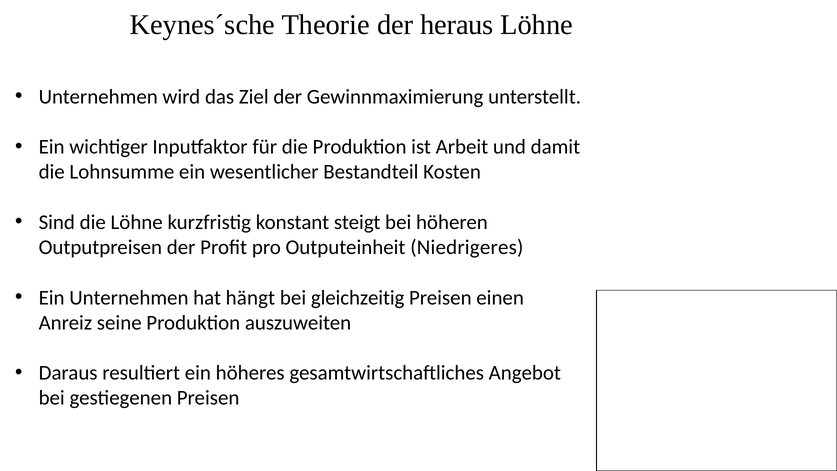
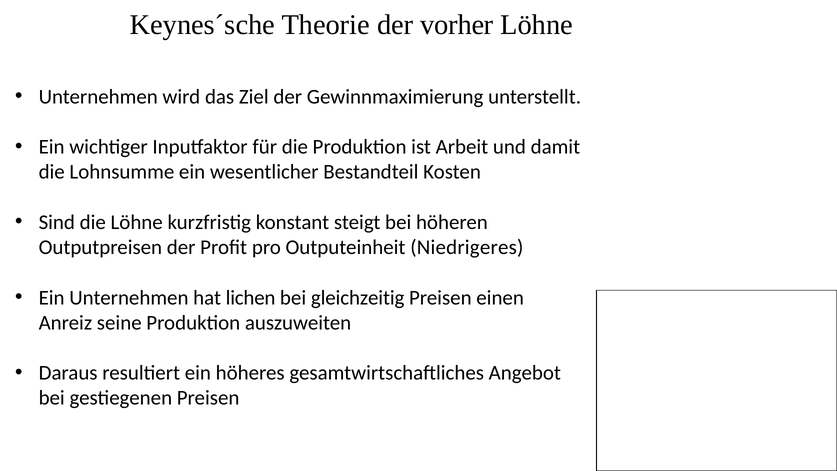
heraus: heraus -> vorher (457, 25)
hängt: hängt -> lichen (251, 297)
